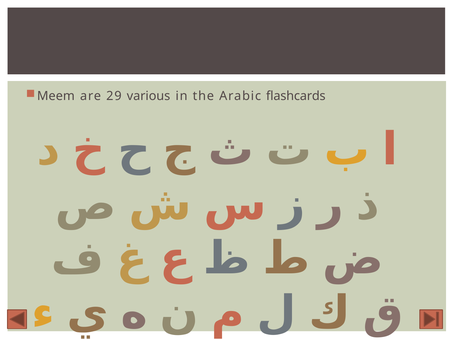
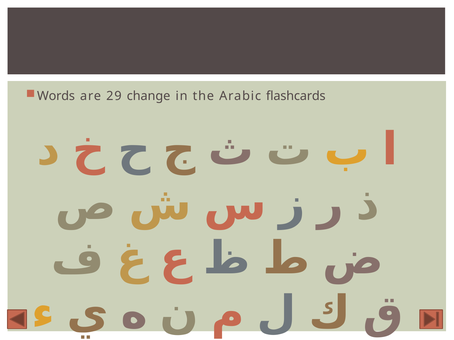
Meem: Meem -> Words (56, 96)
various: various -> change (149, 96)
